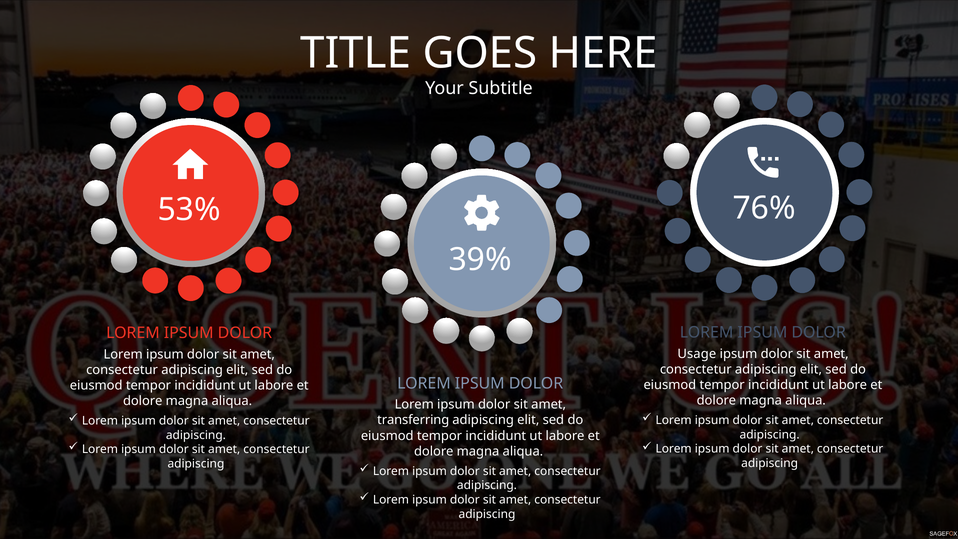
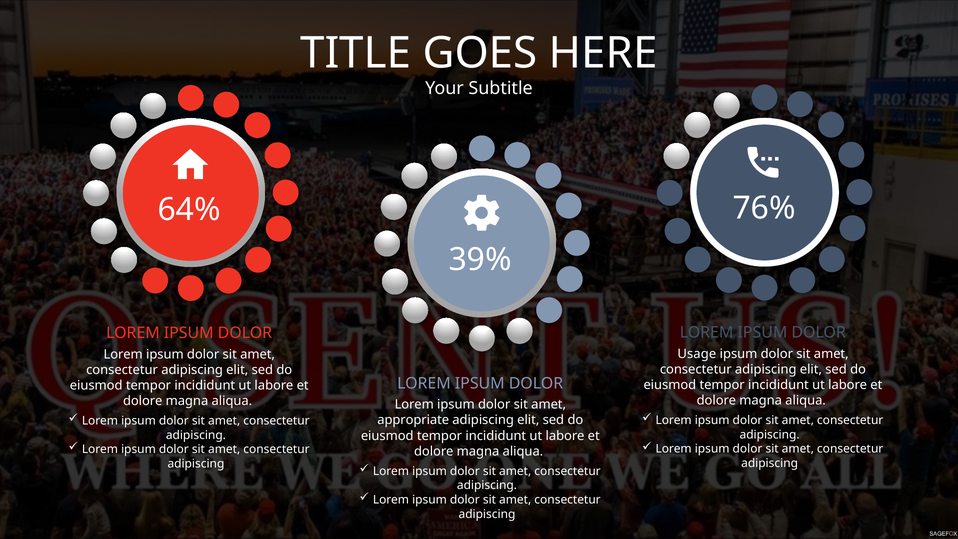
53%: 53% -> 64% (189, 209)
transferring: transferring -> appropriate (413, 420)
